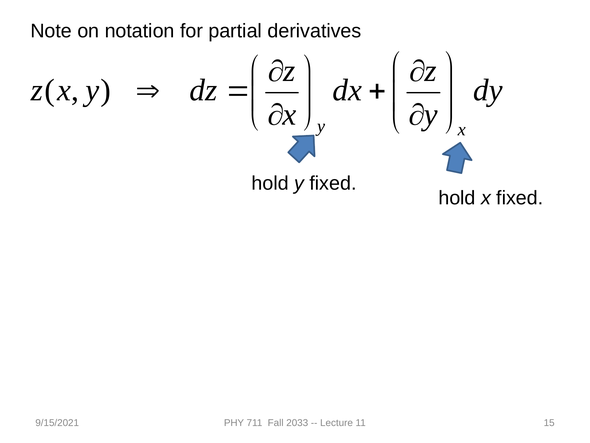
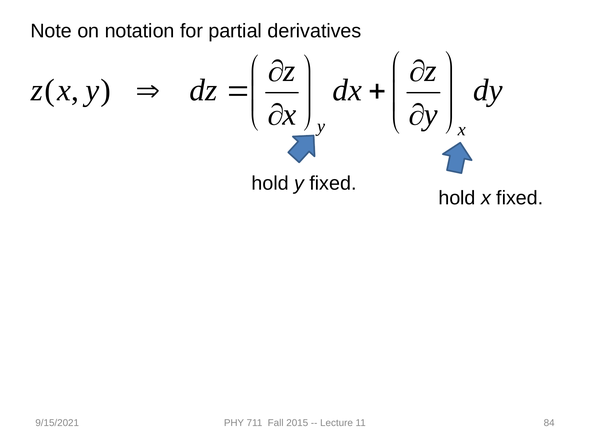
2033: 2033 -> 2015 (297, 423)
15: 15 -> 84 (549, 423)
